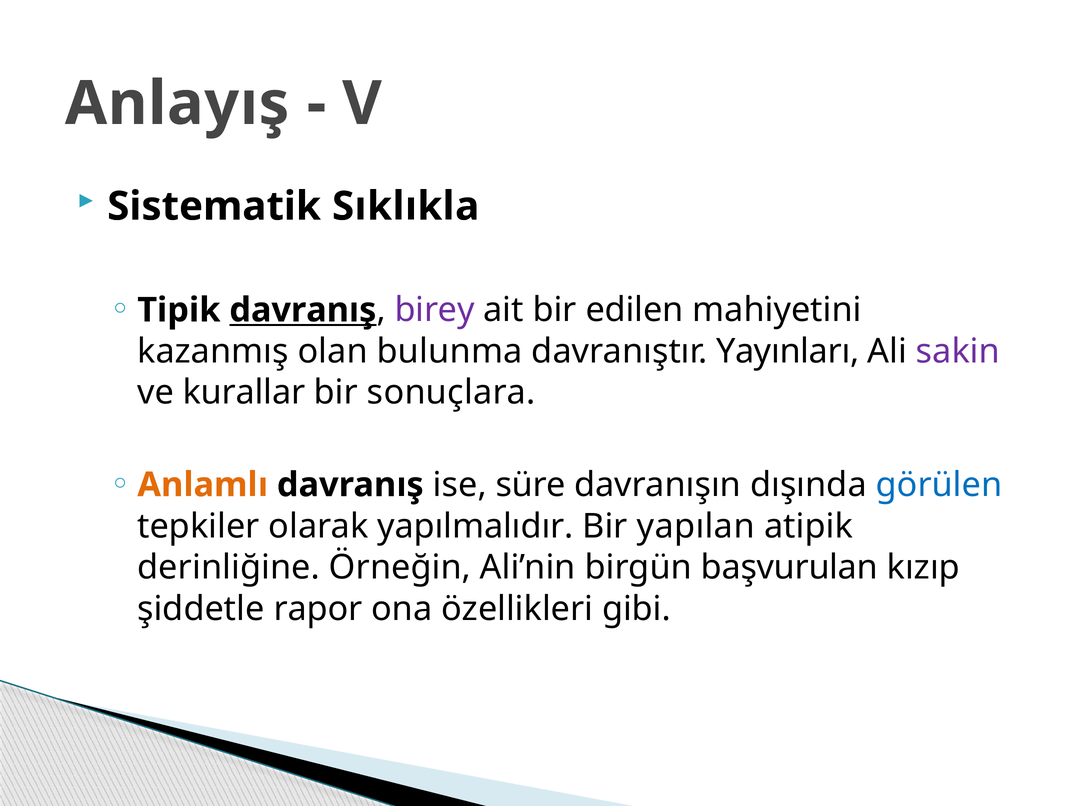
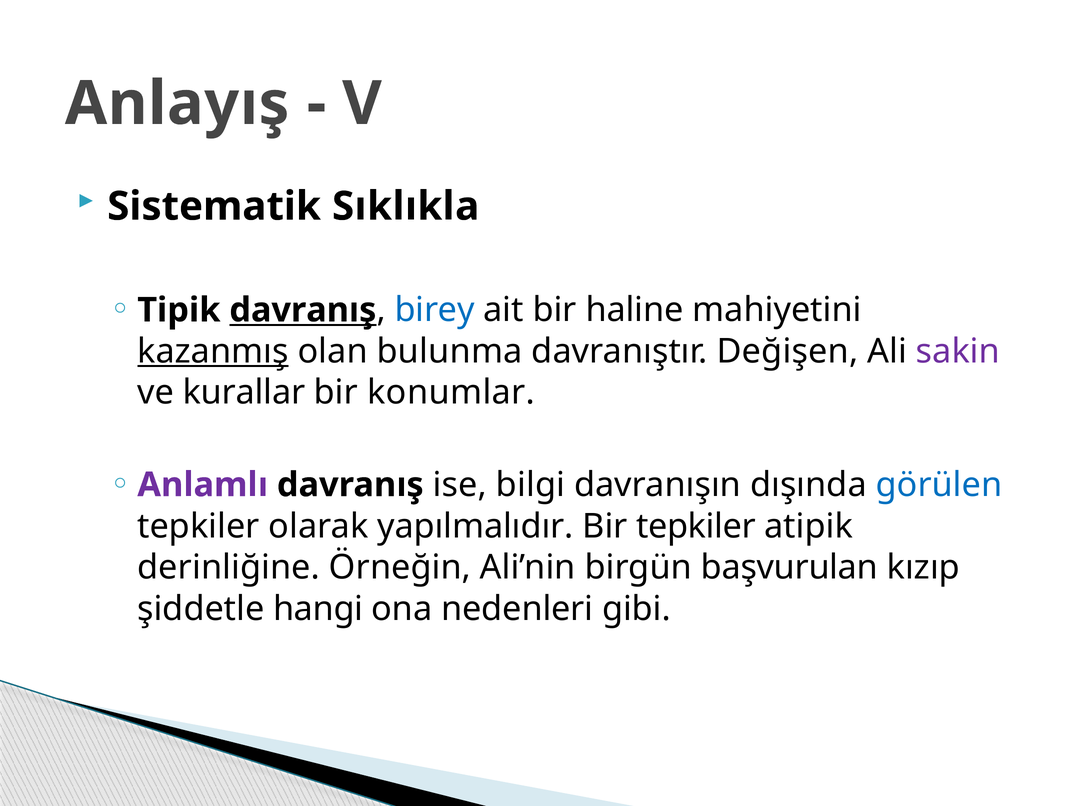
birey colour: purple -> blue (435, 310)
edilen: edilen -> haline (635, 310)
kazanmış underline: none -> present (213, 351)
Yayınları: Yayınları -> Değişen (787, 351)
sonuçlara: sonuçlara -> konumlar (451, 392)
Anlamlı colour: orange -> purple (203, 485)
süre: süre -> bilgi (530, 485)
Bir yapılan: yapılan -> tepkiler (696, 526)
rapor: rapor -> hangi (318, 608)
özellikleri: özellikleri -> nedenleri (517, 608)
